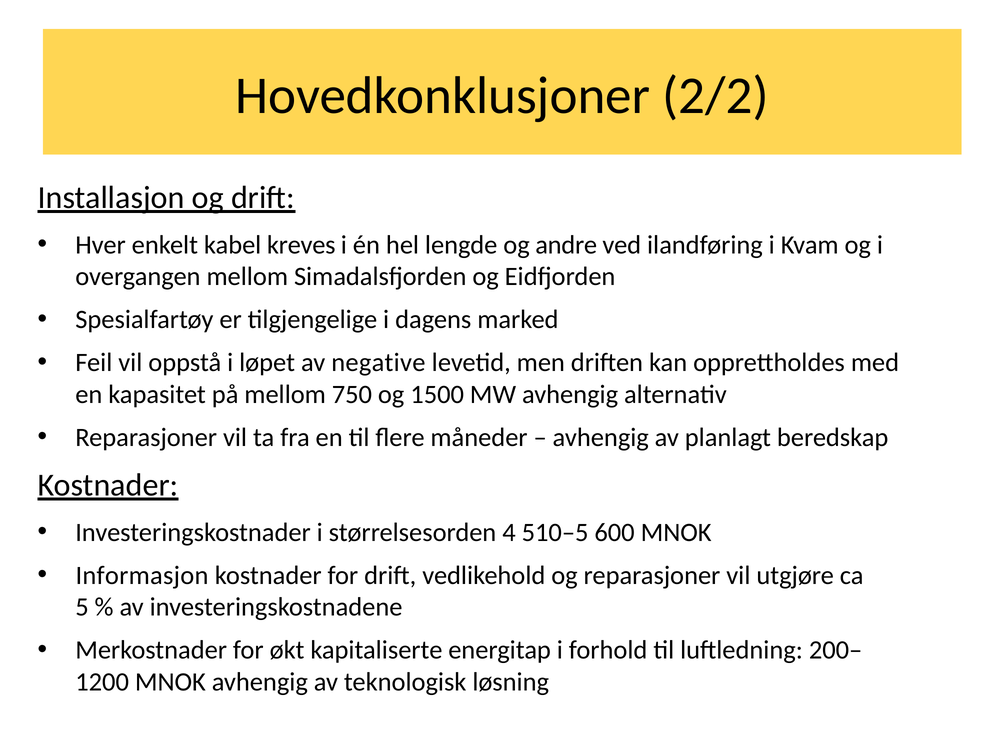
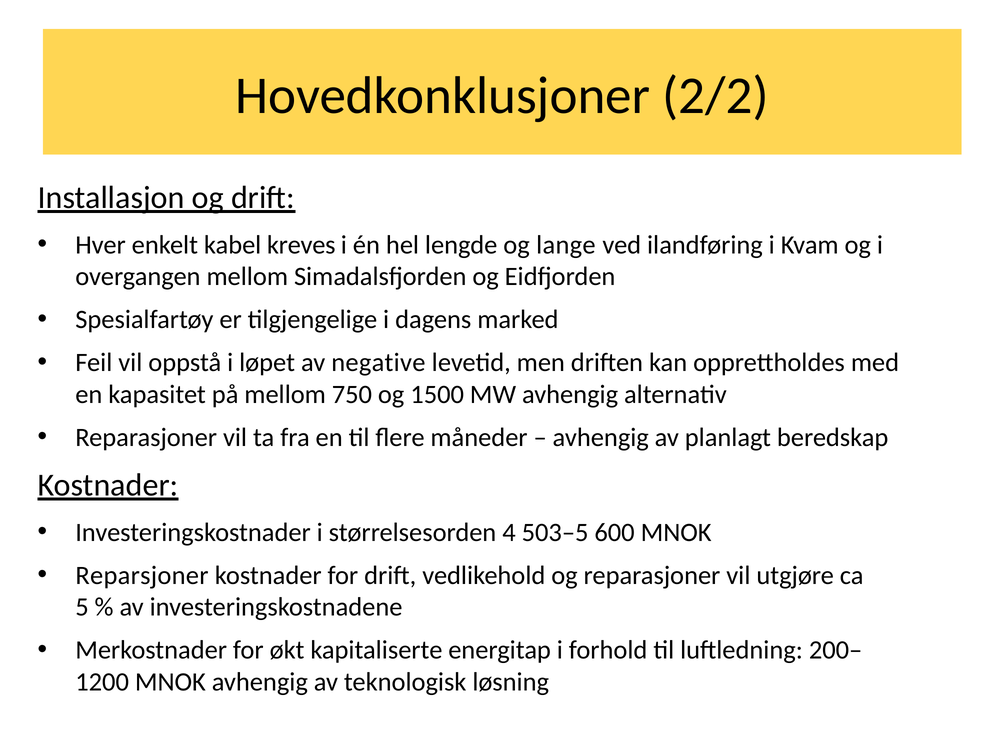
andre: andre -> lange (566, 245)
510–5: 510–5 -> 503–5 (555, 532)
Informasjon: Informasjon -> Reparsjoner (142, 575)
